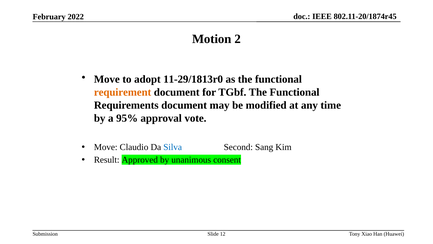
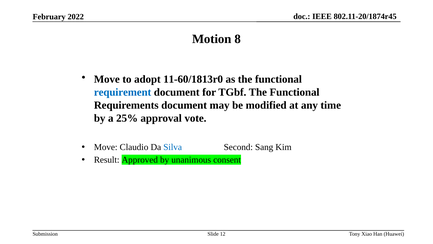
2: 2 -> 8 (238, 39)
11-29/1813r0: 11-29/1813r0 -> 11-60/1813r0 (193, 79)
requirement colour: orange -> blue (123, 92)
95%: 95% -> 25% (127, 118)
